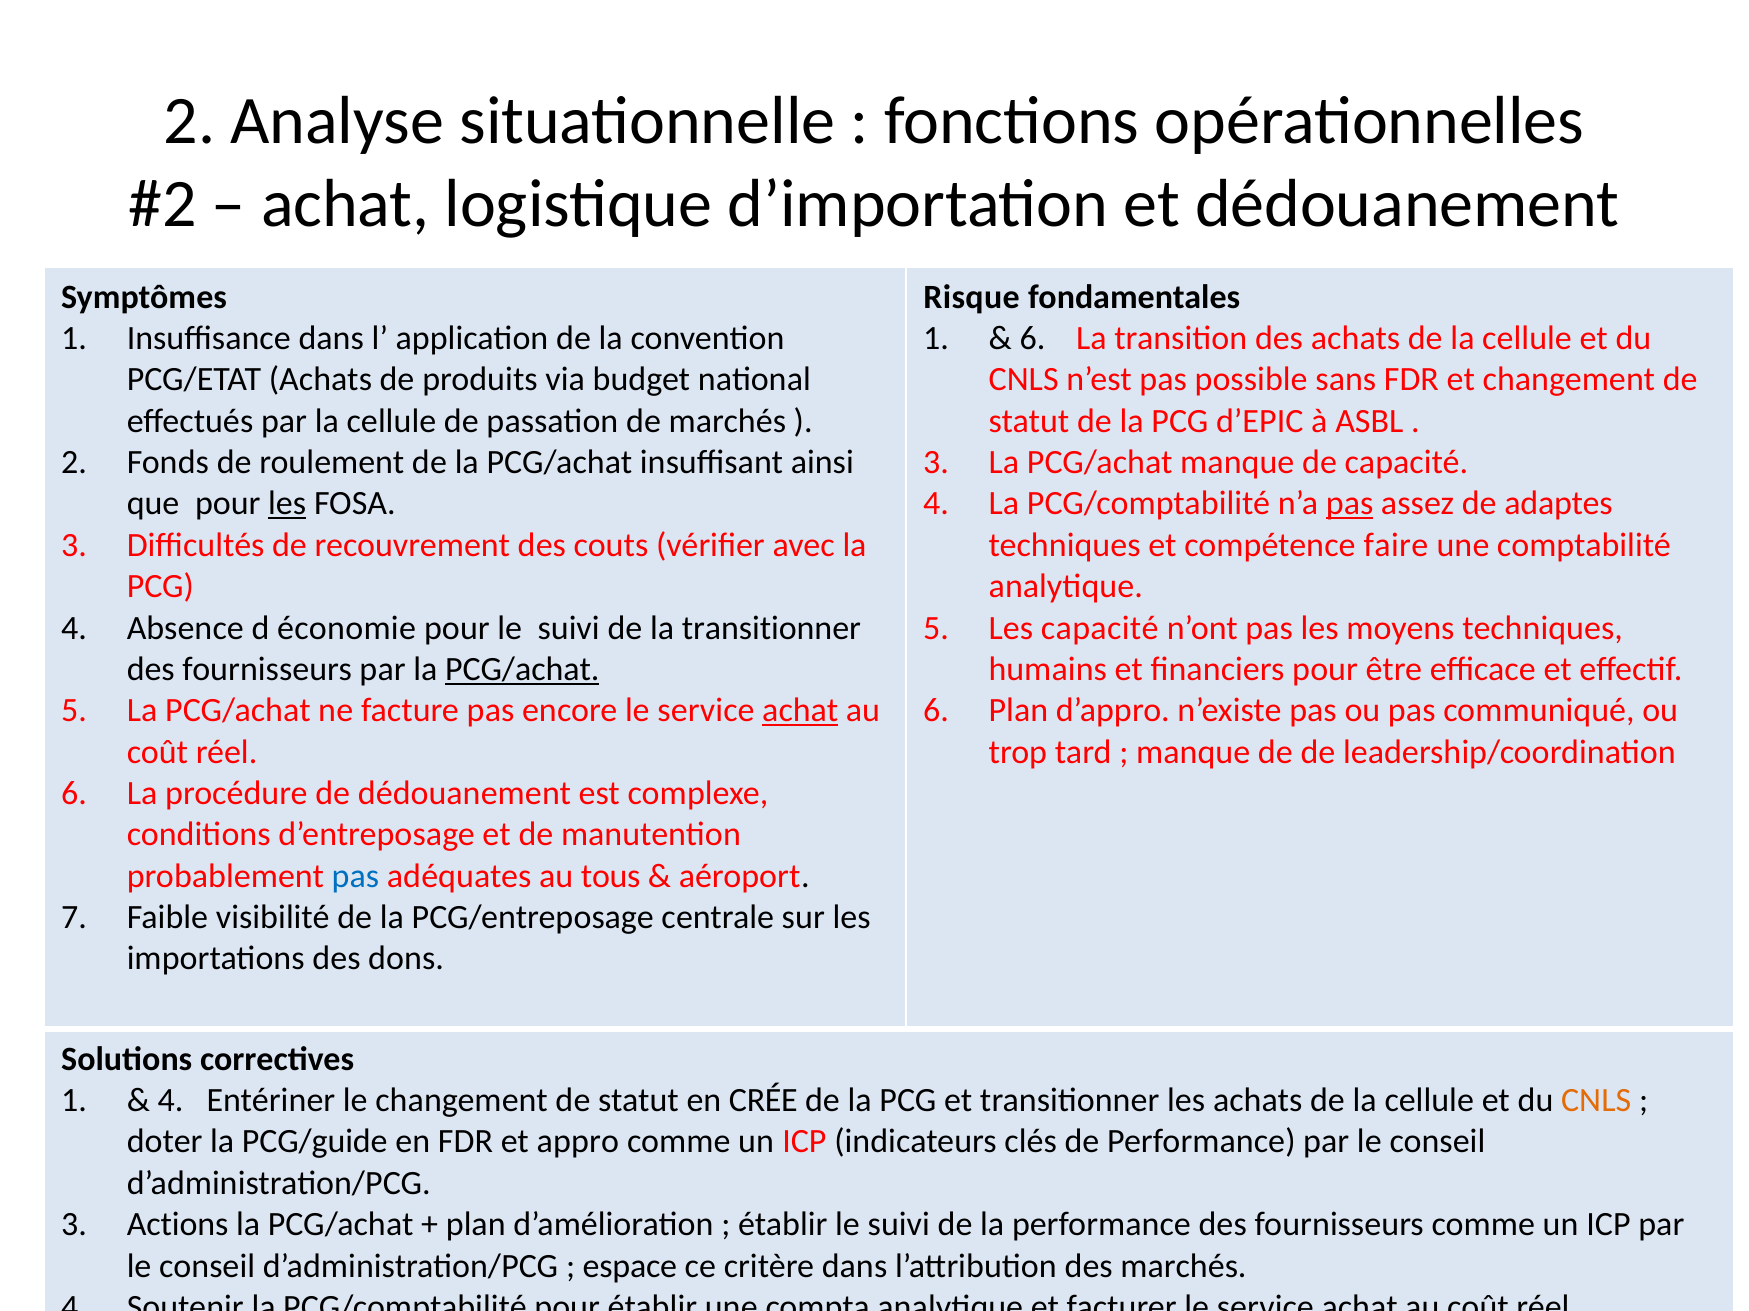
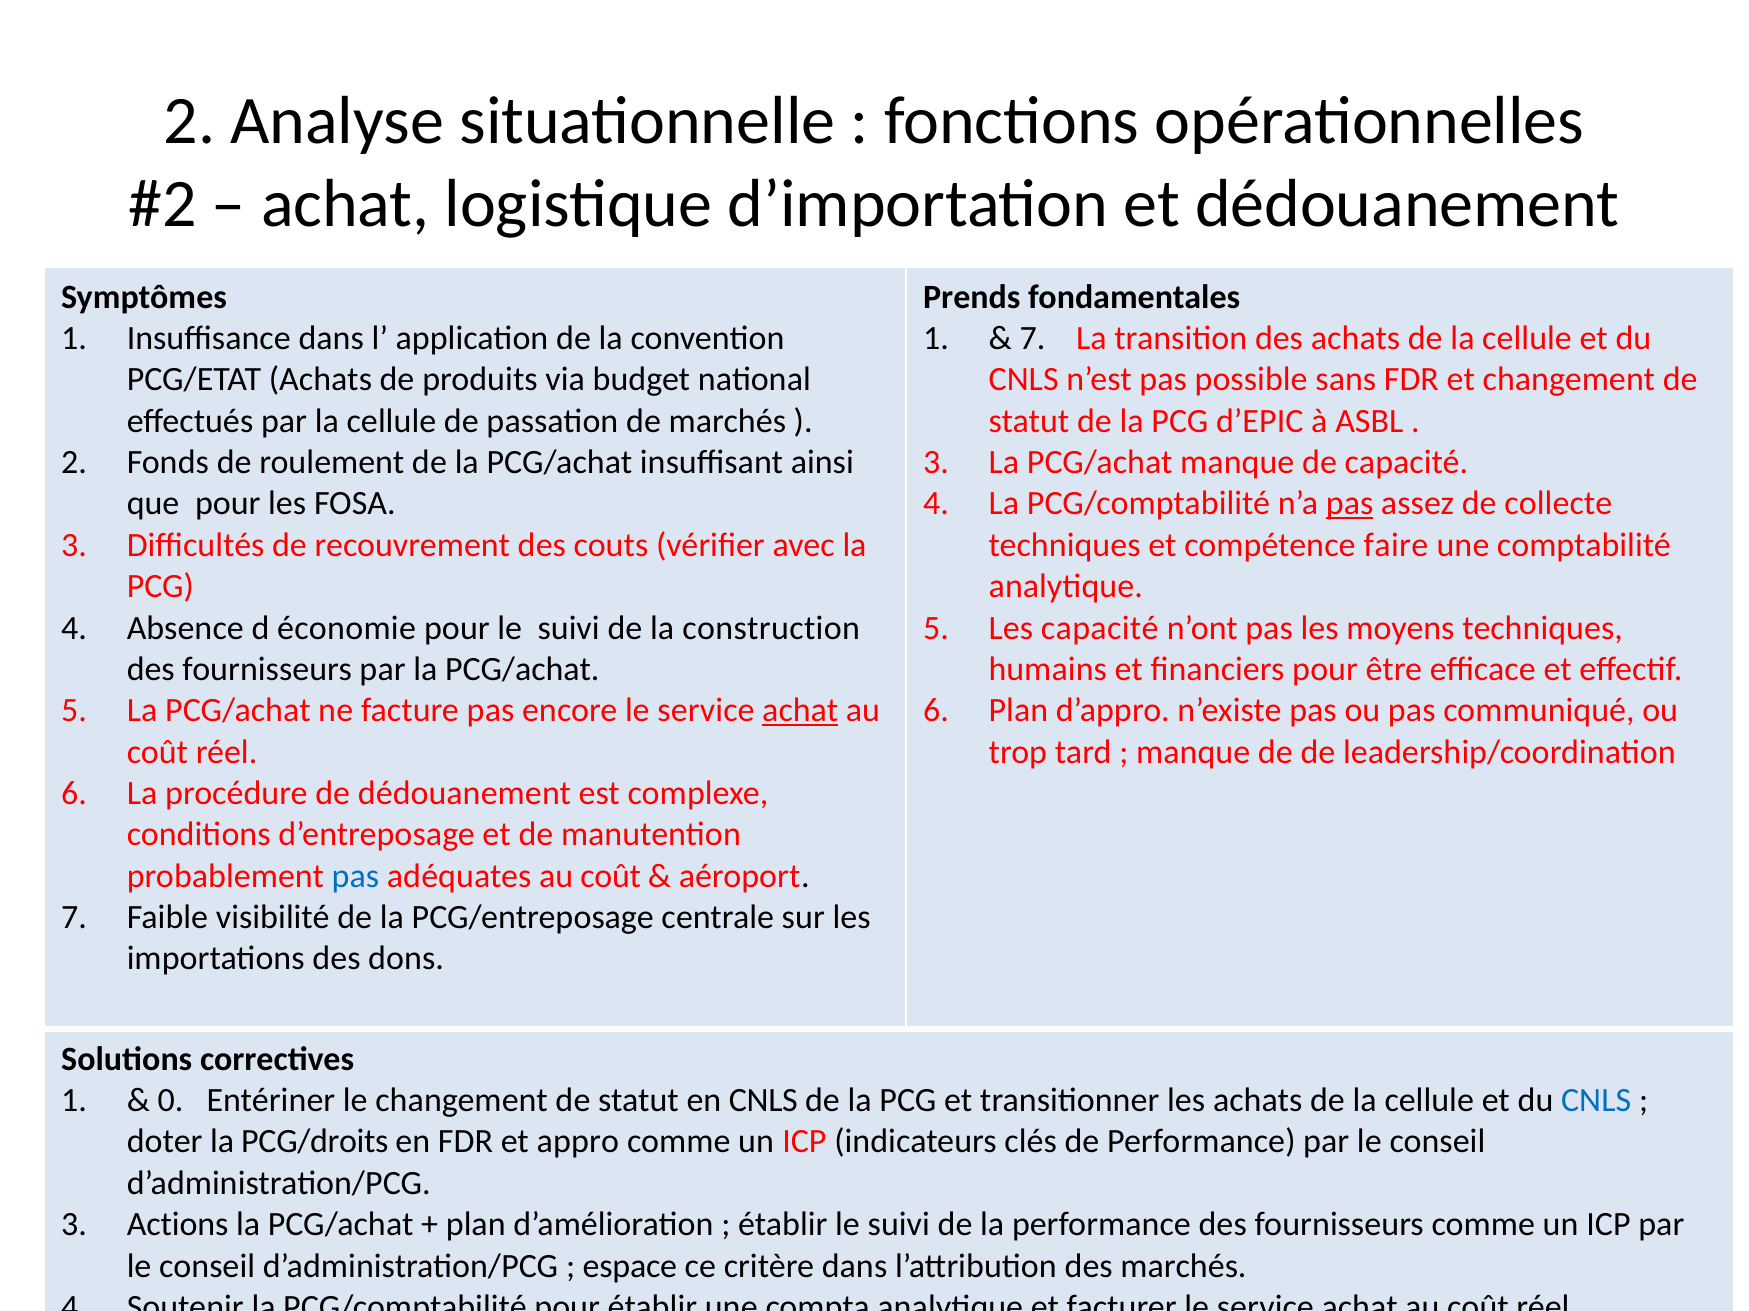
Risque: Risque -> Prends (972, 297)
6: 6 -> 7 (1033, 339)
les underline: present -> none (287, 504)
adaptes: adaptes -> collecte (1558, 504)
la transitionner: transitionner -> construction (771, 628)
PCG/achat underline: present -> none (522, 670)
adéquates au tous: tous -> coût (611, 876)
4: 4 -> 0 (171, 1101)
en CRÉE: CRÉE -> CNLS (763, 1101)
CNLS colour: orange -> blue (1596, 1101)
PCG/guide: PCG/guide -> PCG/droits (315, 1142)
